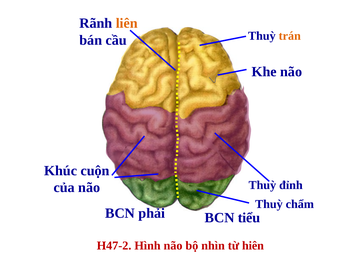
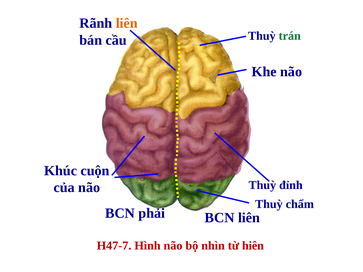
trán colour: orange -> green (290, 36)
BCN tiểu: tiểu -> liên (249, 218)
H47-2: H47-2 -> H47-7 (114, 246)
